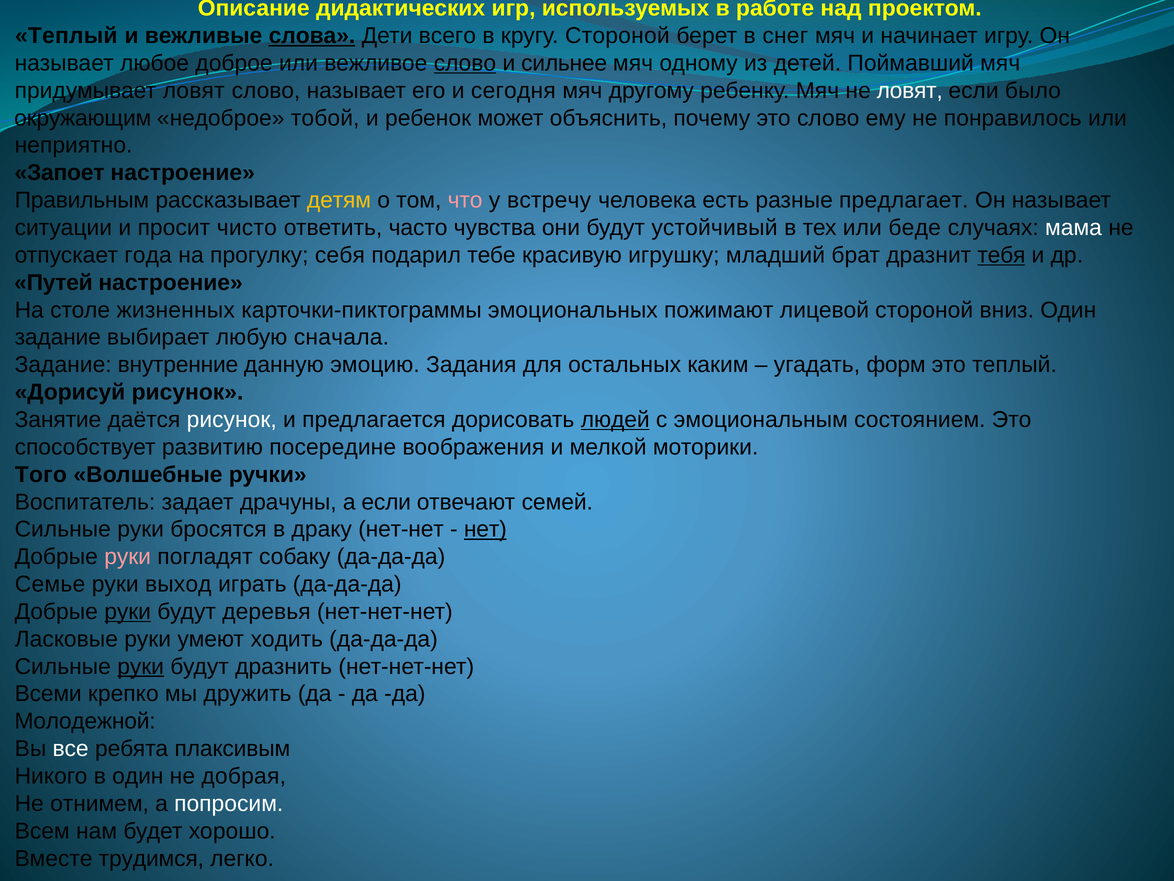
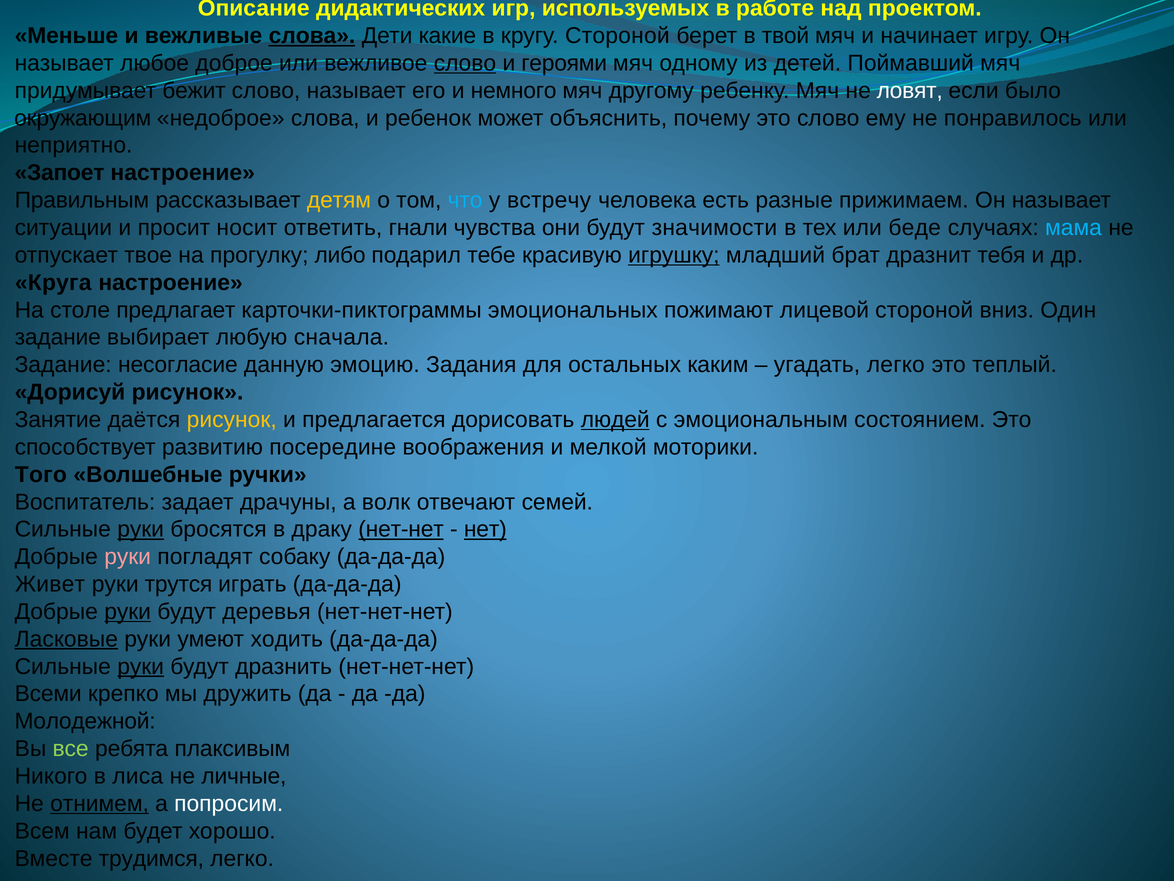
Теплый: Теплый -> Меньше (66, 36)
всего: всего -> какие (447, 36)
снег: снег -> твой (785, 36)
сильнее: сильнее -> героями (564, 63)
придумывает ловят: ловят -> бежит (194, 91)
сегодня: сегодня -> немного (514, 91)
недоброе тобой: тобой -> слова (325, 118)
что colour: pink -> light blue (465, 200)
предлагает: предлагает -> прижимаем (904, 200)
чисто: чисто -> носит (247, 228)
часто: часто -> гнали (418, 228)
устойчивый: устойчивый -> значимости (714, 228)
мама colour: white -> light blue (1074, 228)
года: года -> твое (148, 255)
себя: себя -> либо (340, 255)
игрушку underline: none -> present (674, 255)
тебя underline: present -> none (1001, 255)
Путей: Путей -> Круга (53, 282)
жизненных: жизненных -> предлагает (176, 310)
внутренние: внутренние -> несогласие (178, 365)
угадать форм: форм -> легко (896, 365)
рисунок colour: white -> yellow (232, 419)
а если: если -> волк (386, 502)
руки underline: none -> present (141, 529)
нет-нет underline: none -> present (401, 529)
Семье: Семье -> Живет (50, 584)
выход: выход -> трутся (178, 584)
Ласковые underline: none -> present (66, 639)
все colour: white -> light green (71, 748)
в один: один -> лиса (138, 776)
добрая: добрая -> личные (244, 776)
отнимем underline: none -> present (100, 803)
